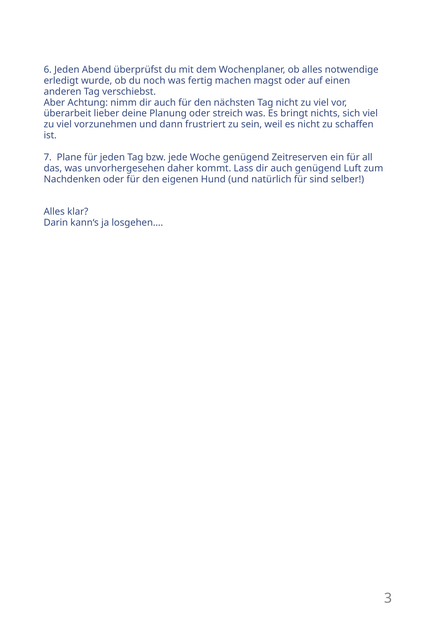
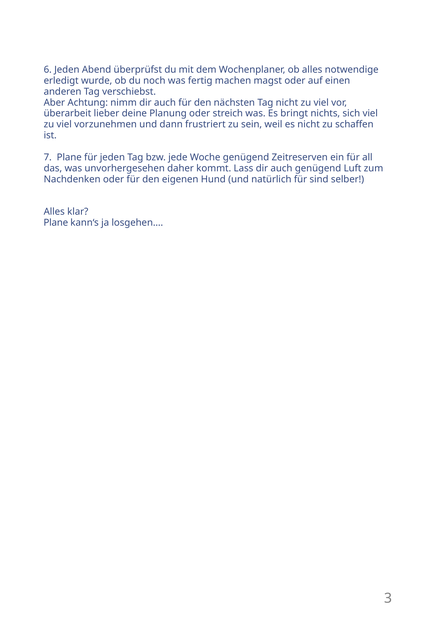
Darin: Darin -> Plane (56, 223)
